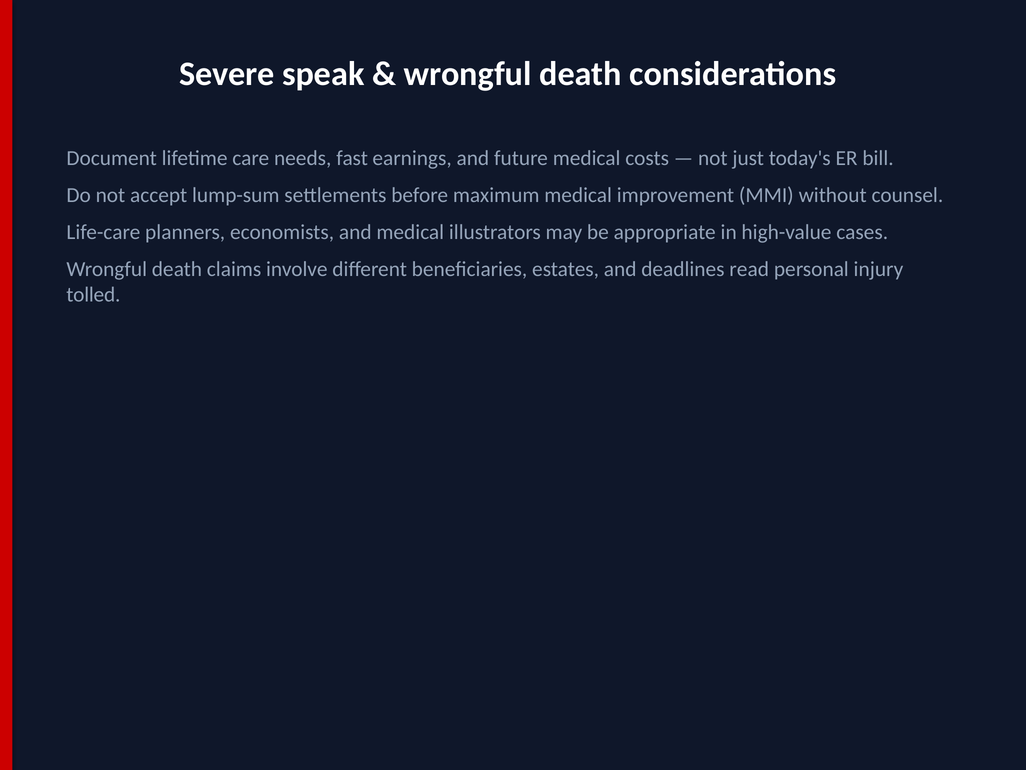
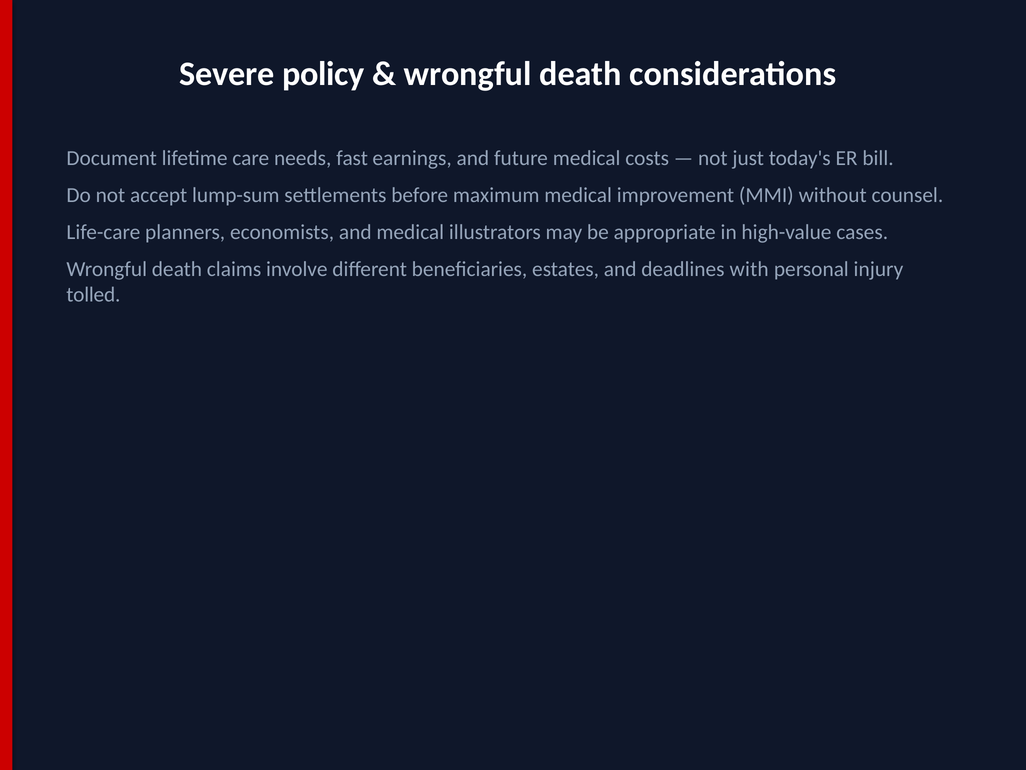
speak: speak -> policy (323, 74)
read: read -> with (749, 269)
